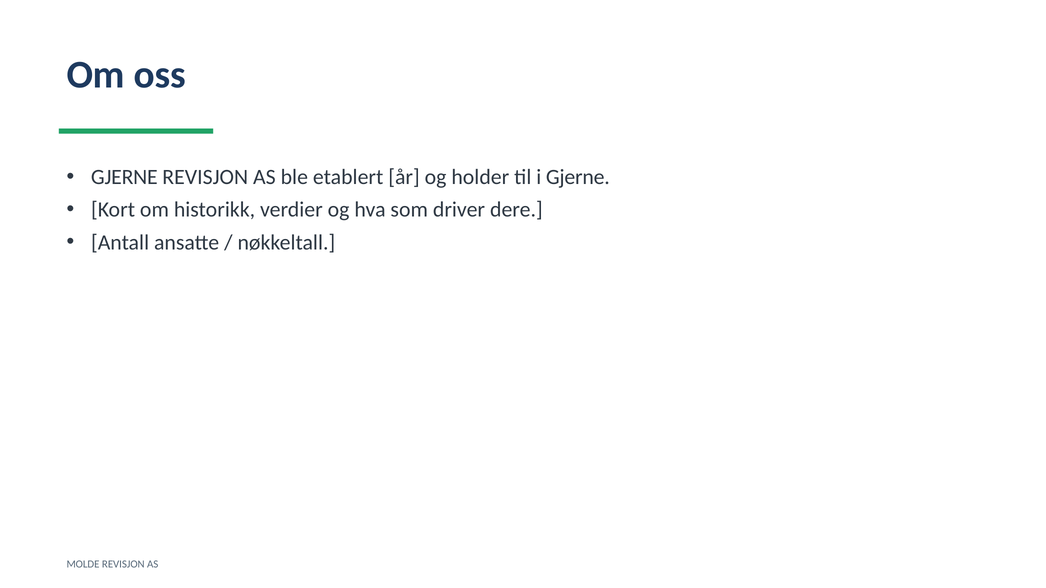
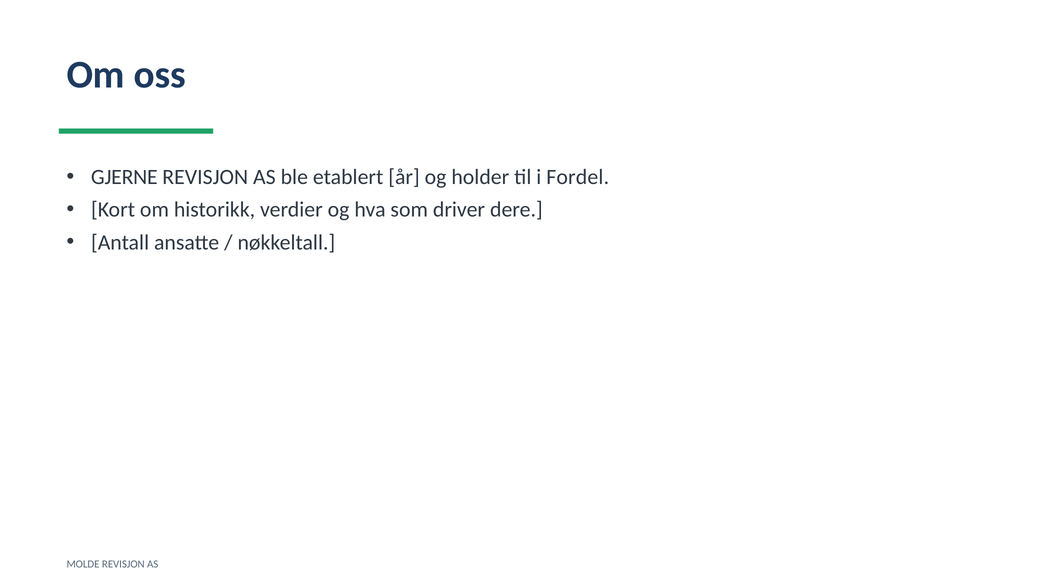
i Gjerne: Gjerne -> Fordel (578, 177)
